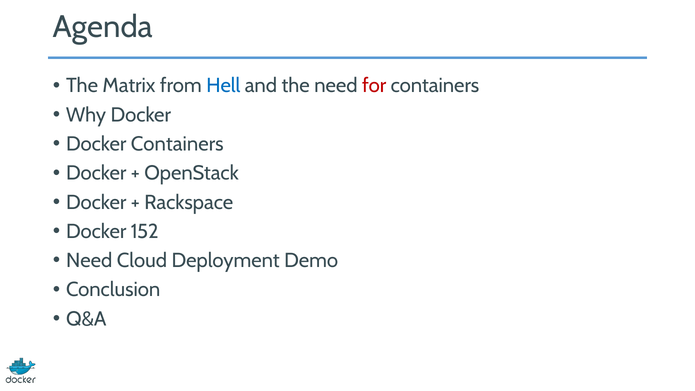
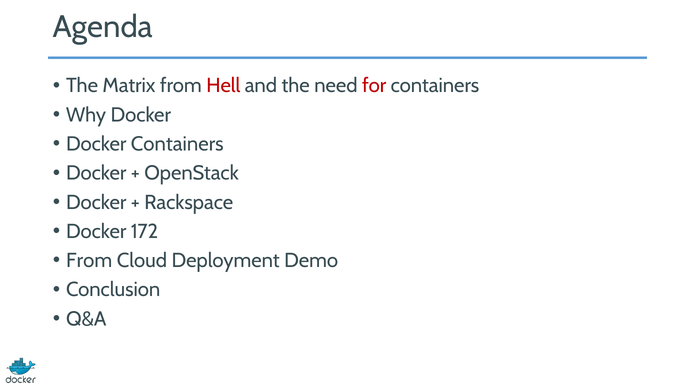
Hell colour: blue -> red (223, 86)
152: 152 -> 172 (145, 231)
Need: Need -> From (89, 261)
